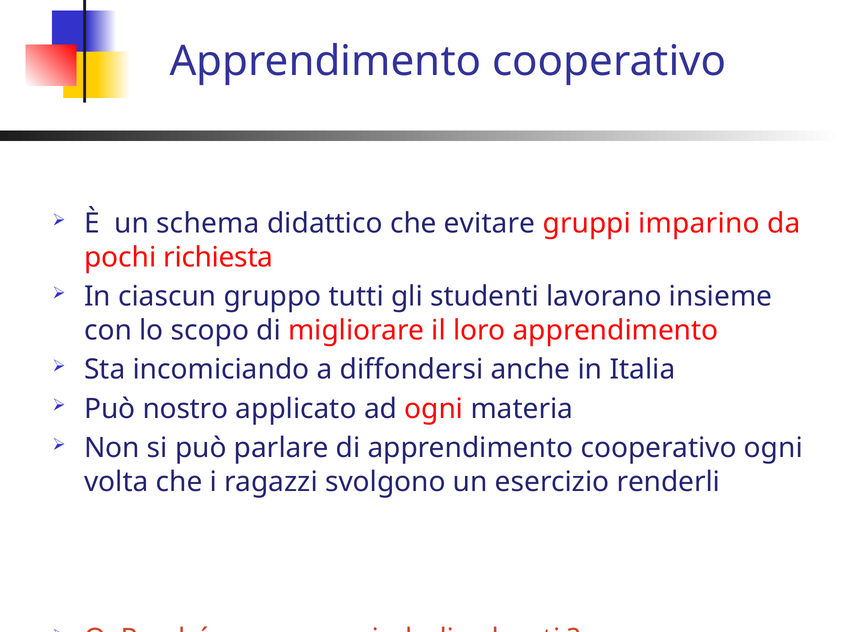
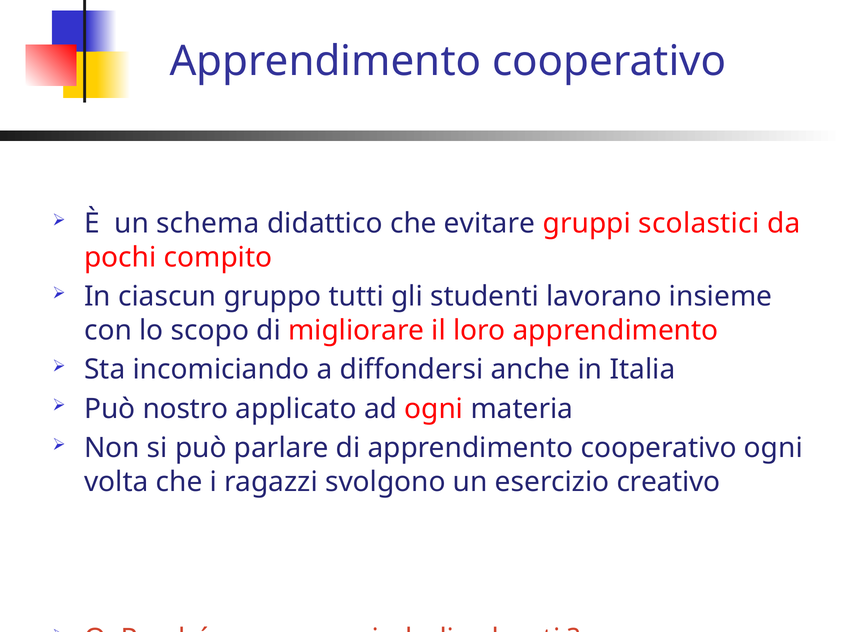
imparino: imparino -> scolastici (699, 224)
richiesta: richiesta -> compito (218, 257)
renderli: renderli -> creativo (668, 482)
